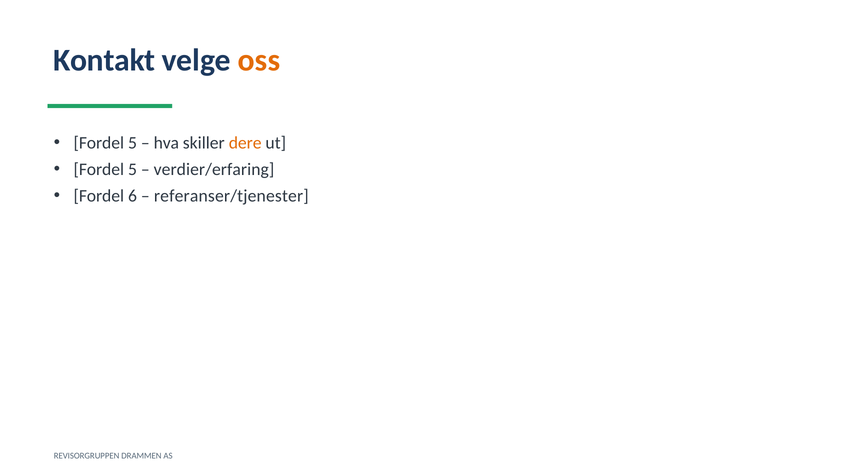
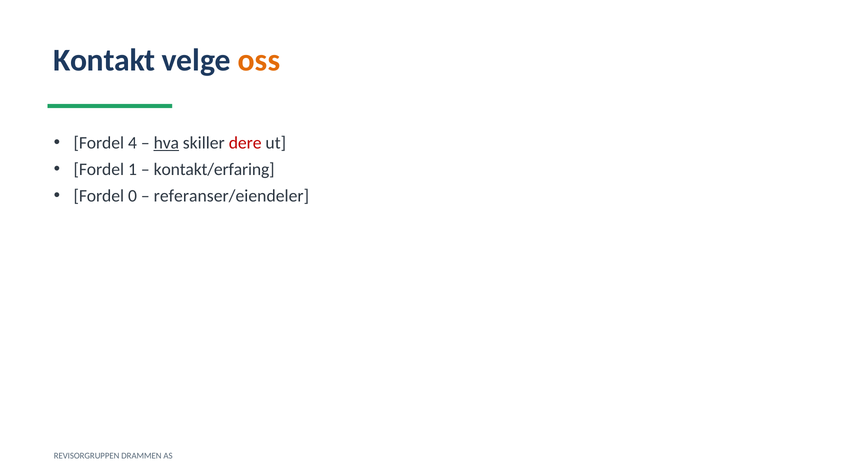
5: 5 -> 4 (133, 143)
hva underline: none -> present (166, 143)
dere colour: orange -> red (245, 143)
5: 5 -> 1 (133, 170)
verdier/erfaring: verdier/erfaring -> kontakt/erfaring (214, 170)
6: 6 -> 0 (133, 196)
referanser/tjenester: referanser/tjenester -> referanser/eiendeler (231, 196)
